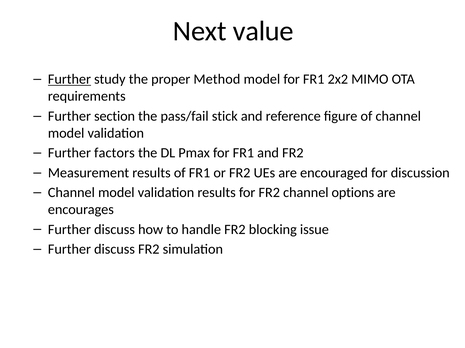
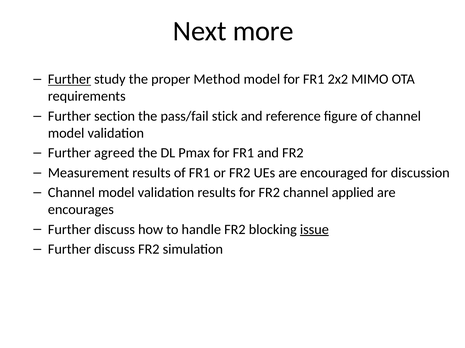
value: value -> more (263, 31)
factors: factors -> agreed (114, 153)
options: options -> applied (353, 193)
issue underline: none -> present (314, 230)
